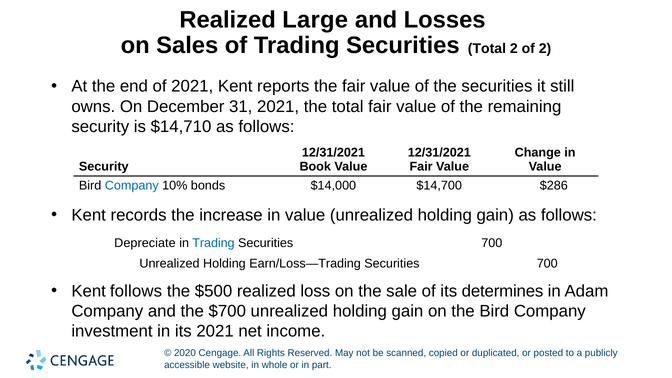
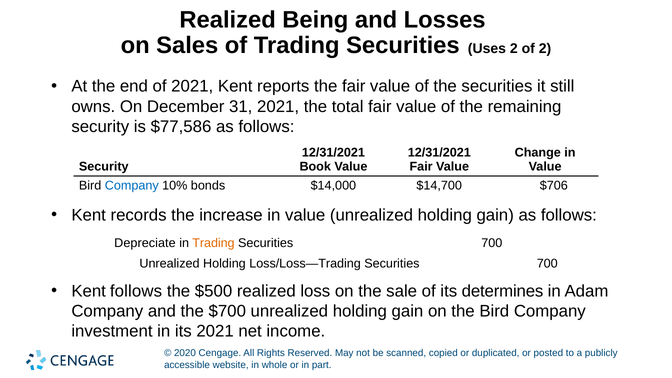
Large: Large -> Being (315, 20)
Securities Total: Total -> Uses (487, 49)
$14,710: $14,710 -> $77,586 (181, 127)
$286: $286 -> $706 (554, 186)
Trading colour: blue -> orange (213, 243)
Earn/Loss—Trading: Earn/Loss—Trading -> Loss/Loss—Trading (305, 264)
